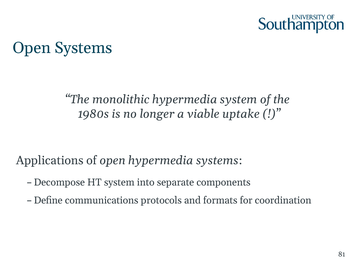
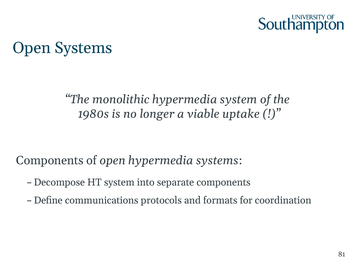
Applications: Applications -> Components (50, 160)
